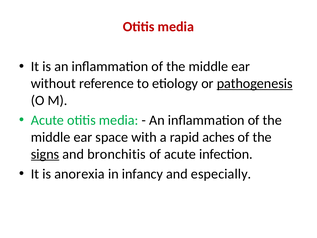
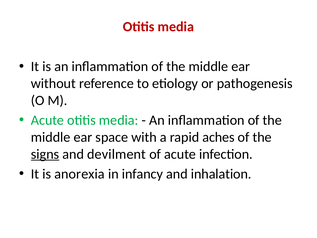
pathogenesis underline: present -> none (255, 83)
bronchitis: bronchitis -> devilment (117, 154)
especially: especially -> inhalation (221, 174)
